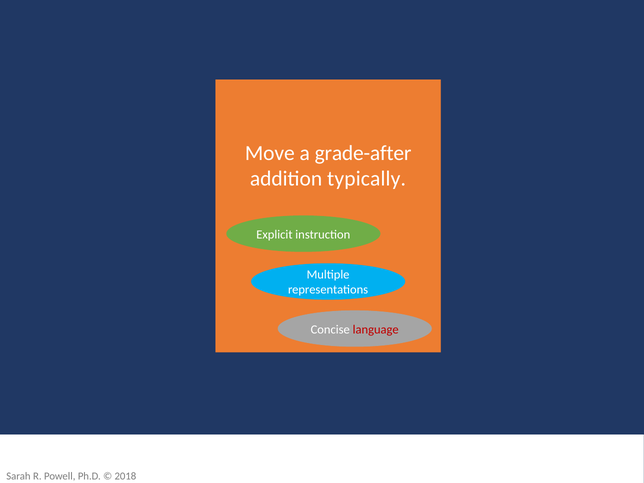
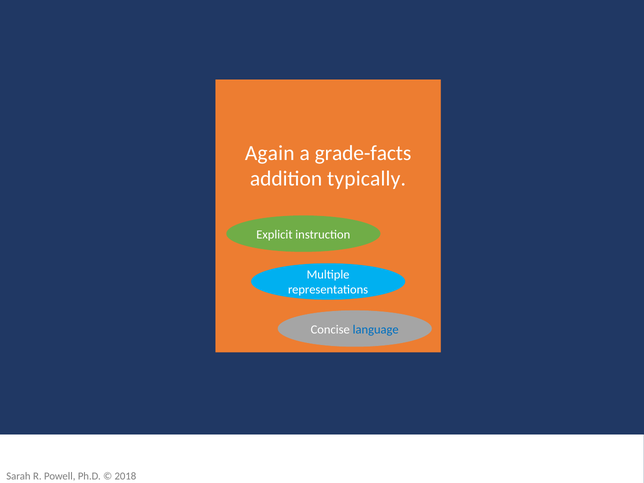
Move: Move -> Again (270, 153)
grade-after: grade-after -> grade-facts (363, 153)
language colour: red -> blue (376, 329)
